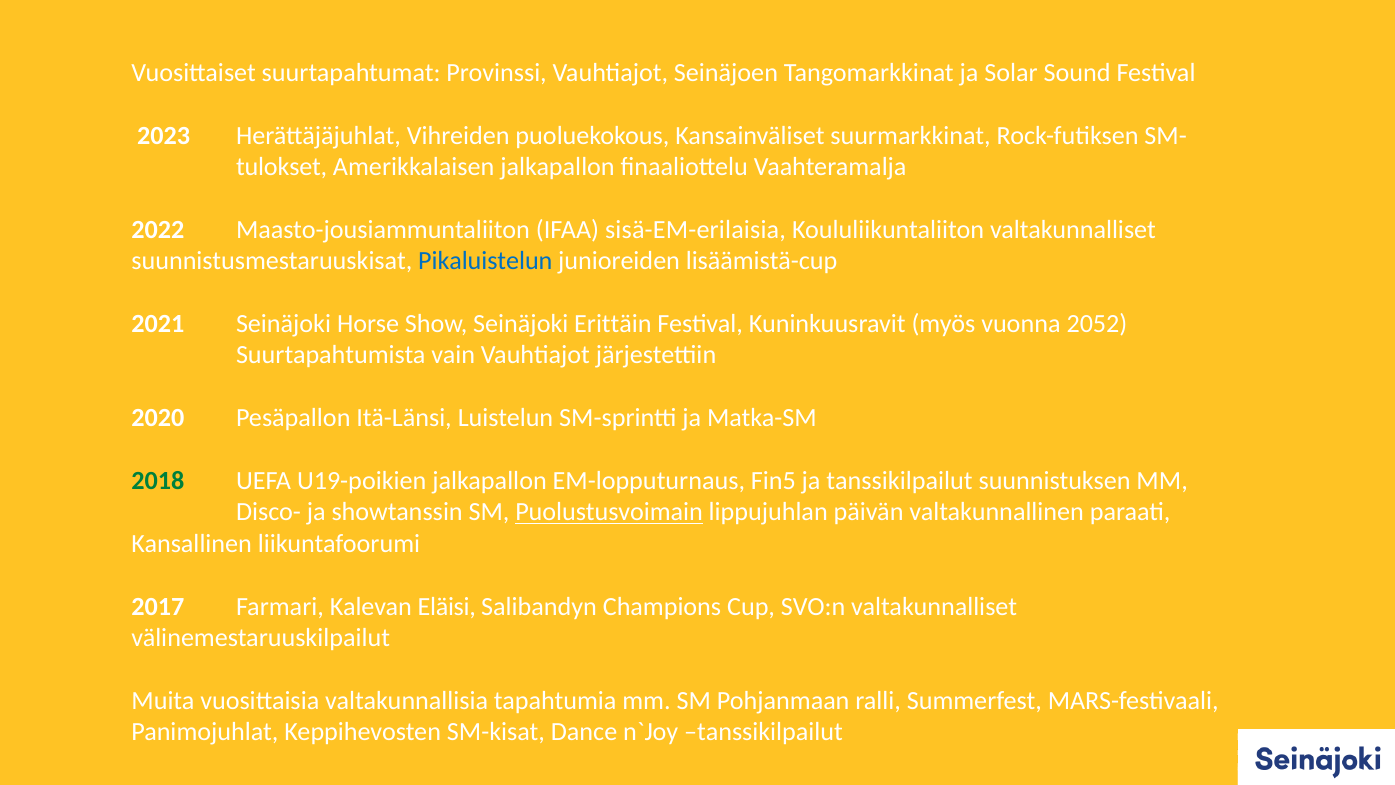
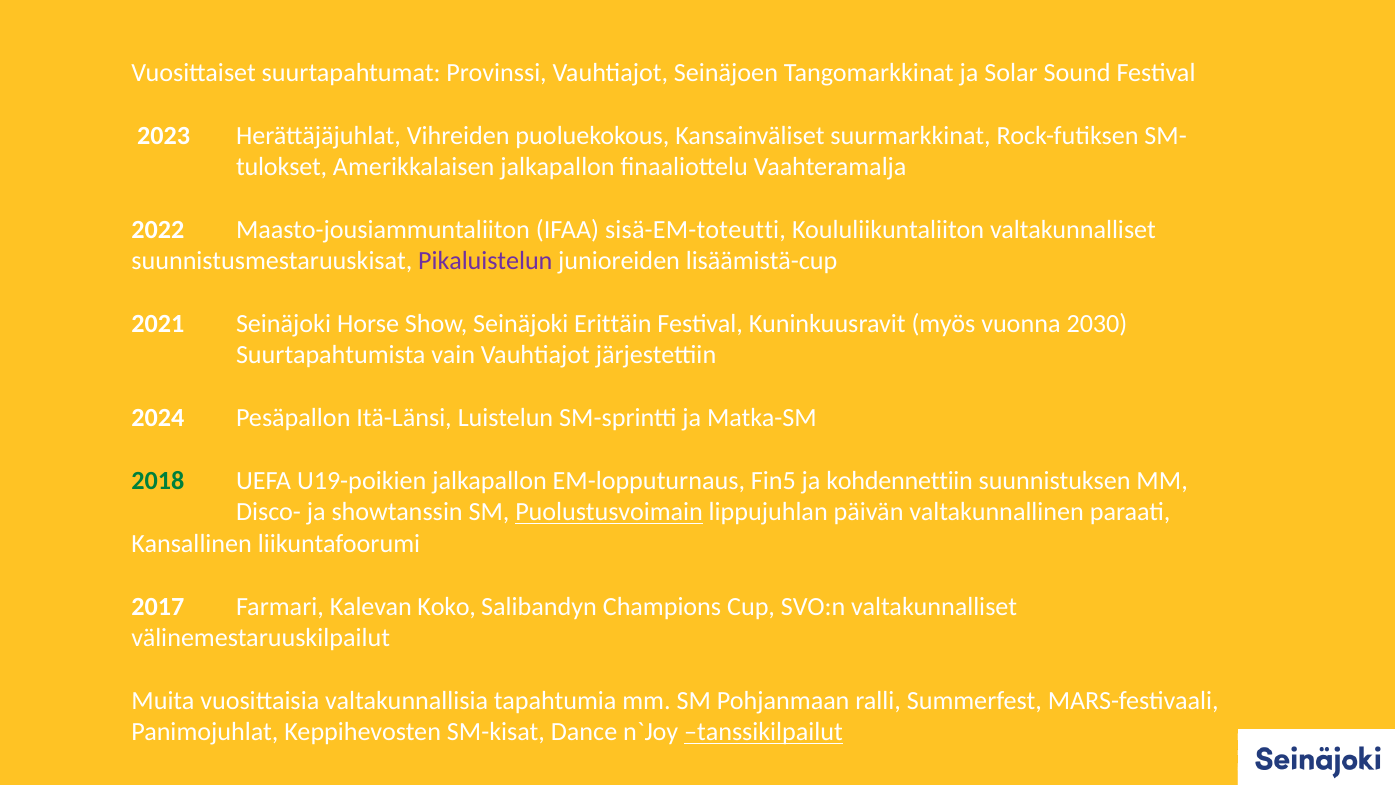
sisä-EM-erilaisia: sisä-EM-erilaisia -> sisä-EM-toteutti (695, 230)
Pikaluistelun colour: blue -> purple (485, 261)
2052: 2052 -> 2030 (1097, 324)
2020: 2020 -> 2024 (158, 418)
ja tanssikilpailut: tanssikilpailut -> kohdennettiin (900, 481)
Eläisi: Eläisi -> Koko (447, 606)
tanssikilpailut underline: none -> present (763, 732)
